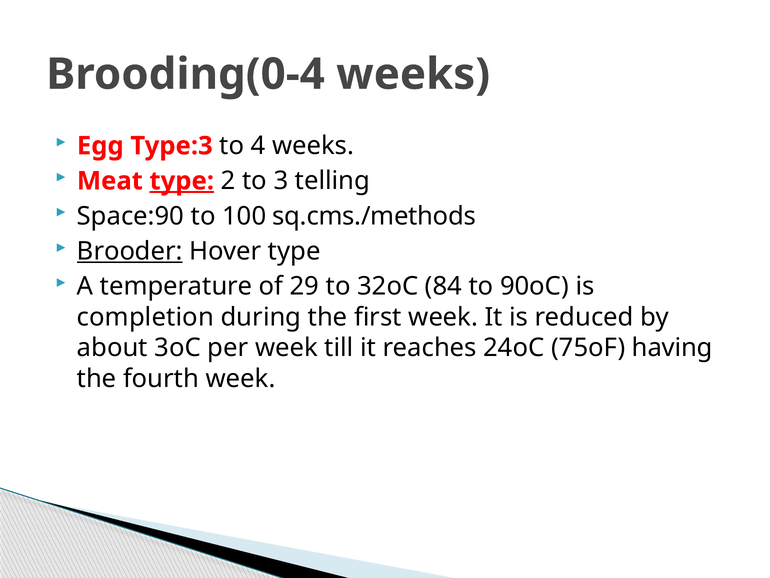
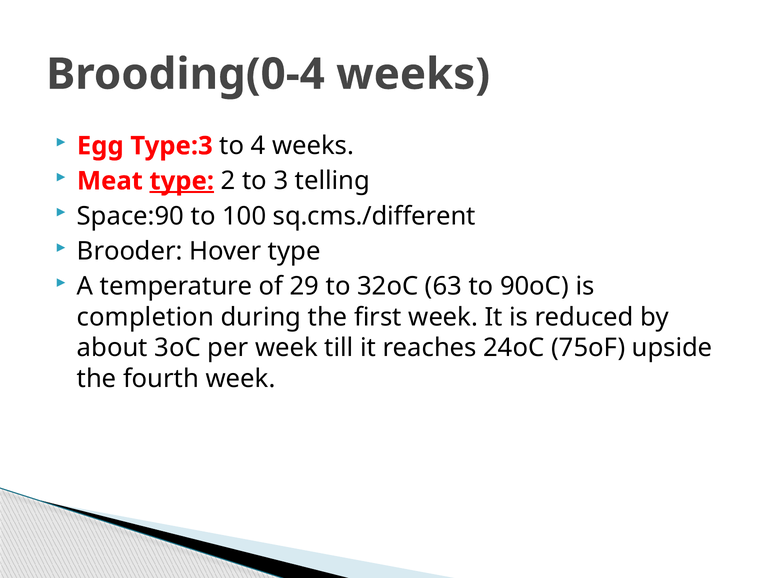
sq.cms./methods: sq.cms./methods -> sq.cms./different (374, 216)
Brooder underline: present -> none (130, 251)
84: 84 -> 63 (444, 286)
having: having -> upside (672, 348)
